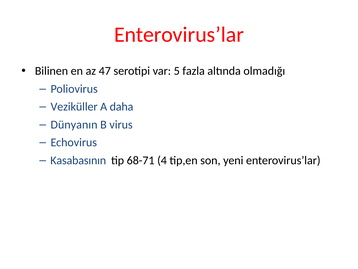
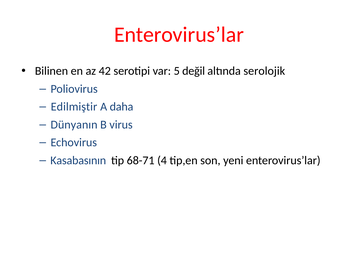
47: 47 -> 42 (105, 71)
fazla: fazla -> değil (194, 71)
olmadığı: olmadığı -> serolojik (264, 71)
Veziküller: Veziküller -> Edilmiştir (74, 107)
